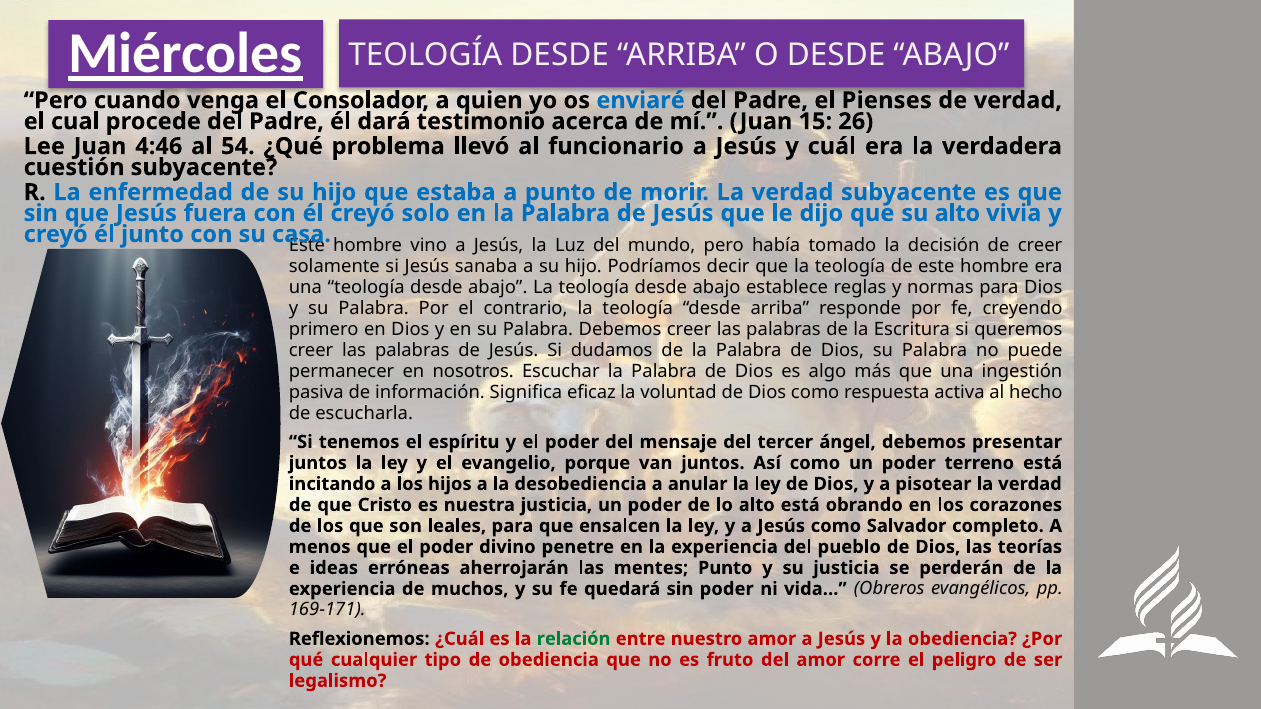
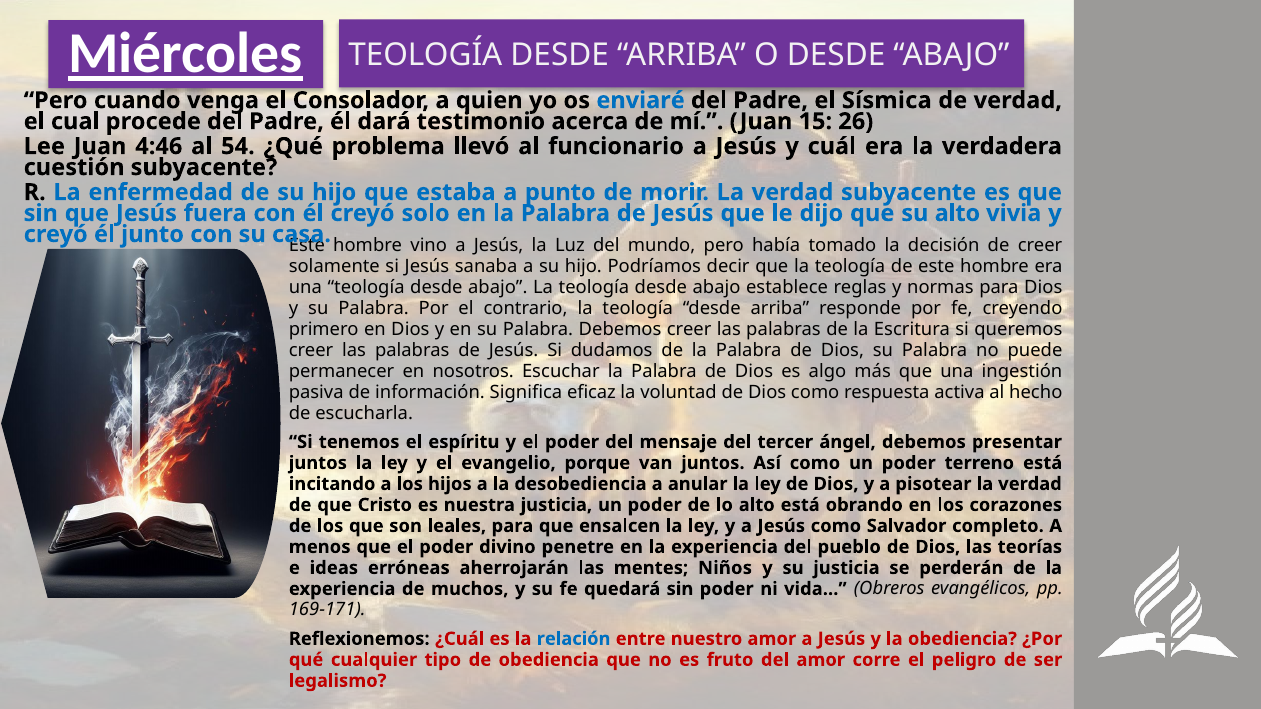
Pienses: Pienses -> Sísmica (887, 100)
mentes Punto: Punto -> Niños (725, 568)
relación colour: green -> blue (574, 639)
